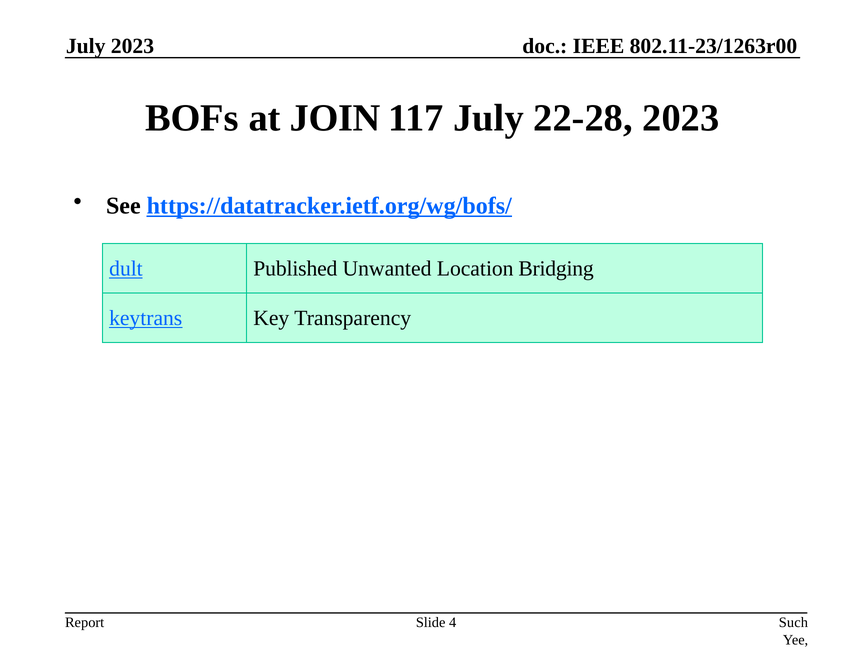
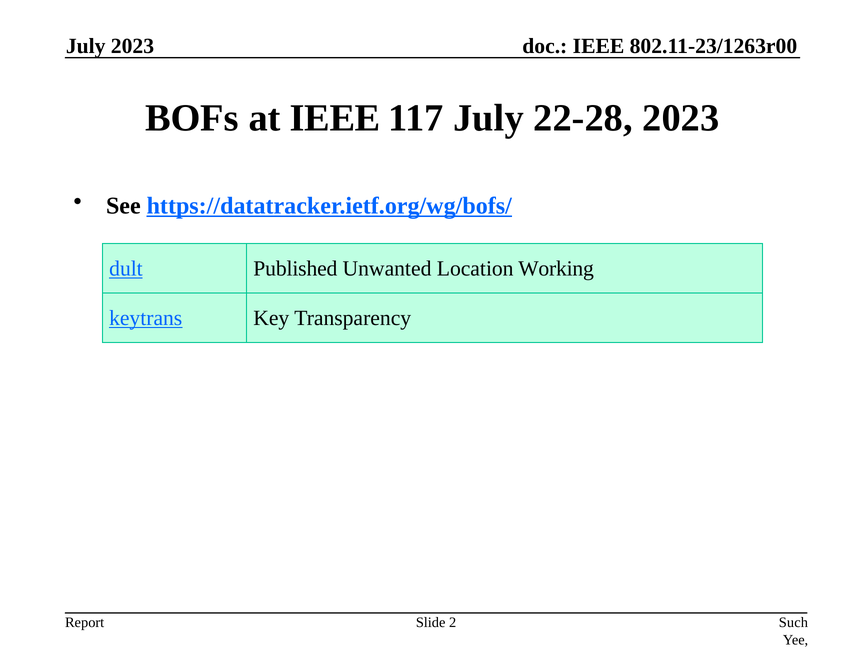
at JOIN: JOIN -> IEEE (335, 118)
Bridging: Bridging -> Working (556, 268)
4: 4 -> 2 (453, 622)
